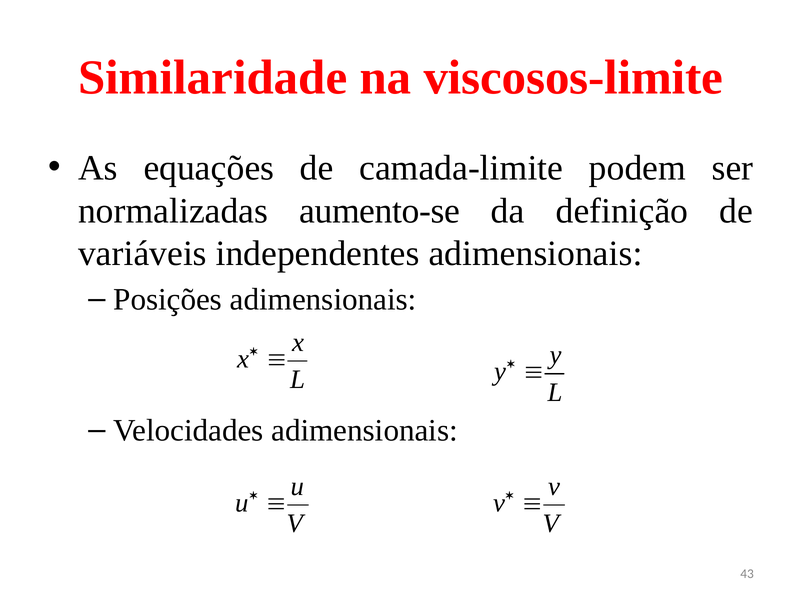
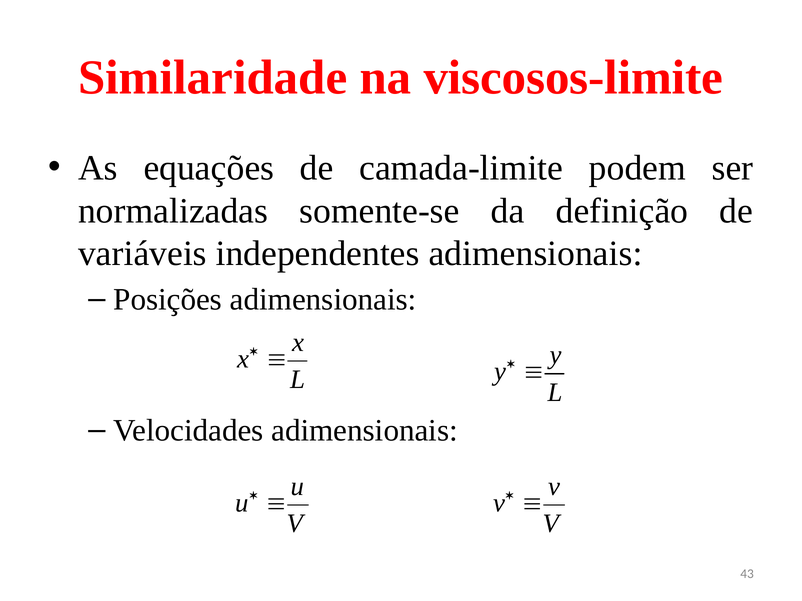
aumento-se: aumento-se -> somente-se (379, 211)
